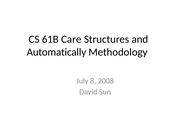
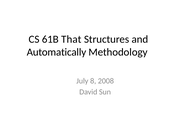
Care: Care -> That (71, 39)
